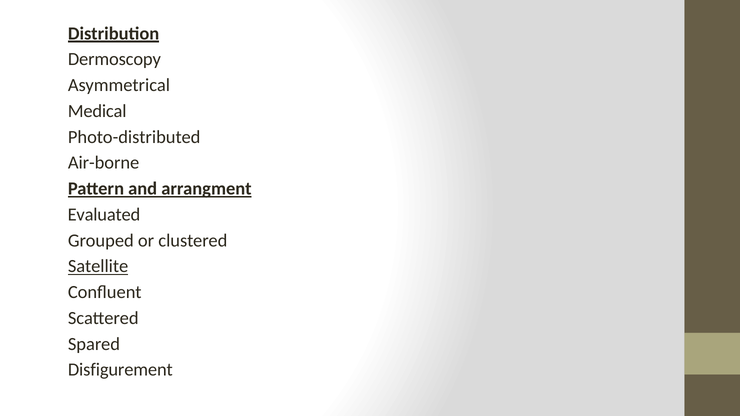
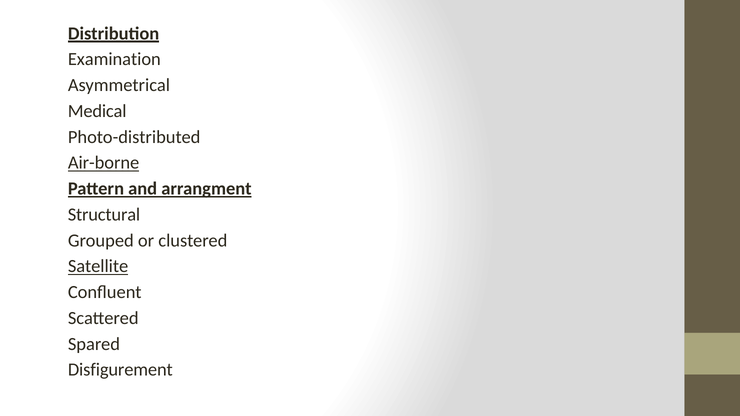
Dermoscopy: Dermoscopy -> Examination (114, 59)
Air-borne underline: none -> present (104, 163)
Evaluated: Evaluated -> Structural (104, 215)
